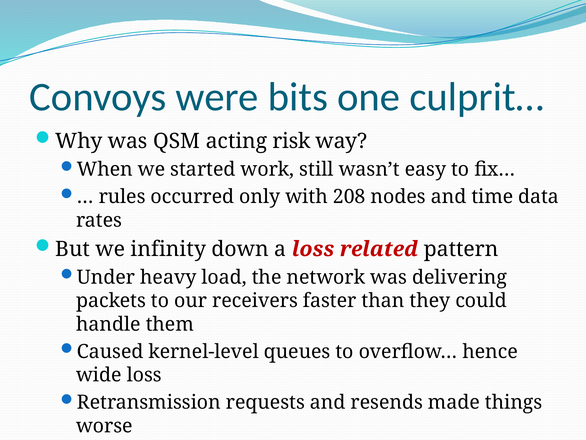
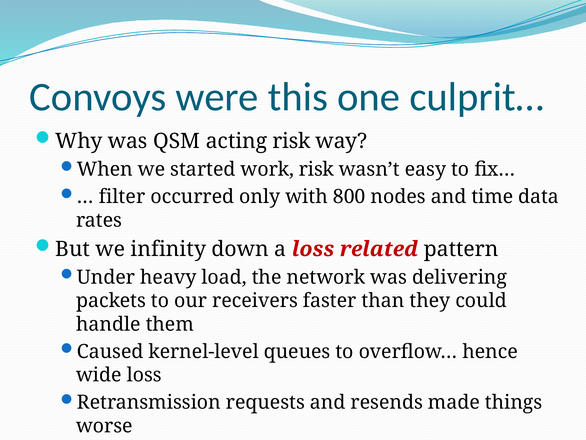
bits: bits -> this (298, 97)
work still: still -> risk (317, 169)
rules: rules -> filter (122, 197)
208: 208 -> 800 (349, 197)
